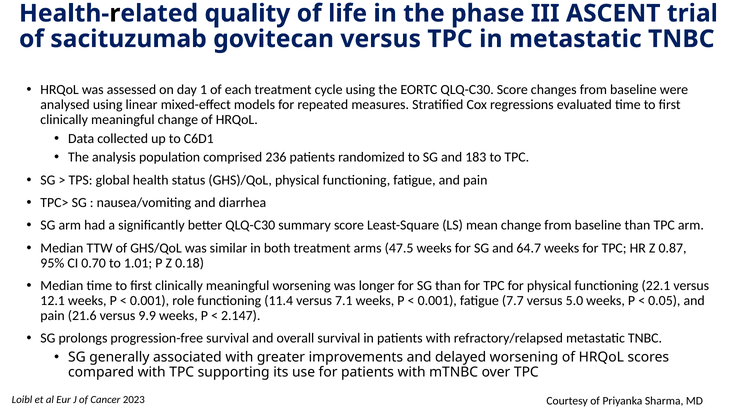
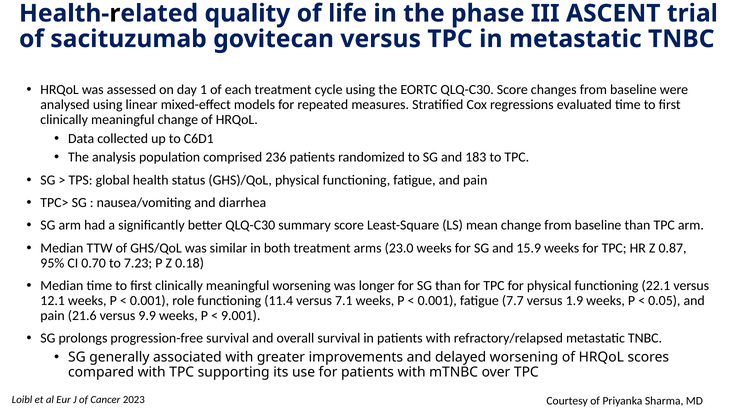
47.5: 47.5 -> 23.0 (399, 248)
64.7: 64.7 -> 15.9 (529, 248)
1.01: 1.01 -> 7.23 (138, 263)
5.0: 5.0 -> 1.9 (574, 301)
2.147: 2.147 -> 9.001 (241, 315)
